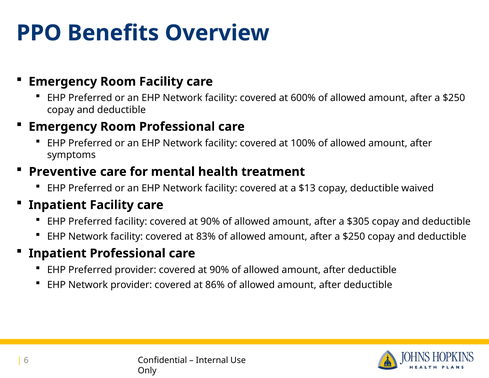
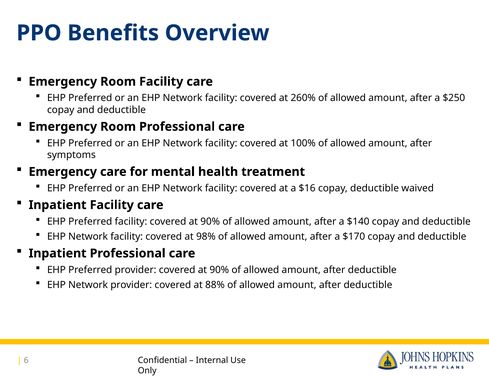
600%: 600% -> 260% (303, 98)
Preventive: Preventive -> Emergency (63, 172)
$13: $13 -> $16 (307, 188)
$305: $305 -> $140 (358, 221)
83%: 83% -> 98% (206, 236)
$250: $250 -> $170 (354, 236)
86%: 86% -> 88% (215, 285)
